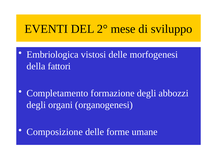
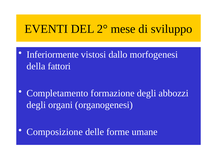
Embriologica: Embriologica -> Inferiormente (53, 55)
vistosi delle: delle -> dallo (118, 55)
